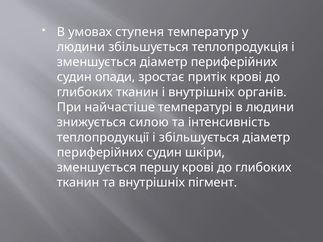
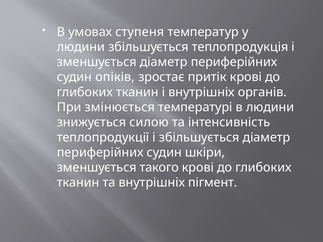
опади: опади -> опіків (115, 77)
найчастіше: найчастіше -> змінюється (120, 107)
першу: першу -> такого (159, 168)
